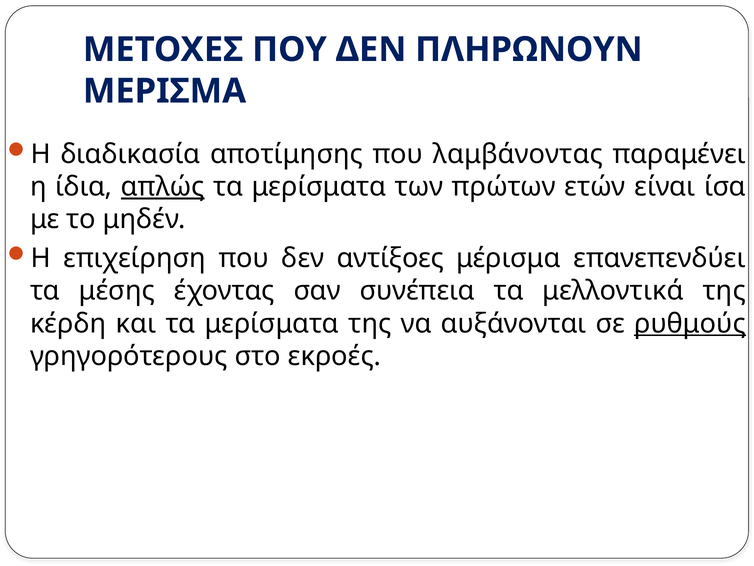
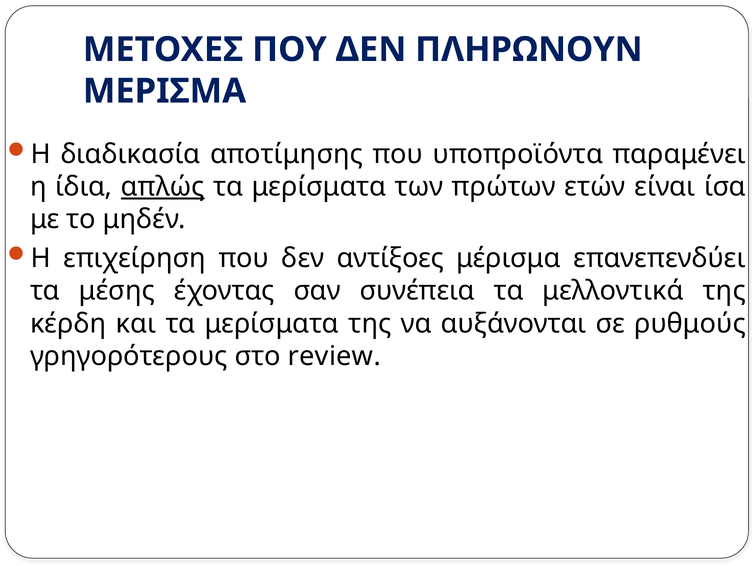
λαμβάνοντας: λαμβάνοντας -> υποπροϊόντα (518, 154)
ρυθμούς underline: present -> none (690, 323)
εκροές: εκροές -> review (334, 356)
